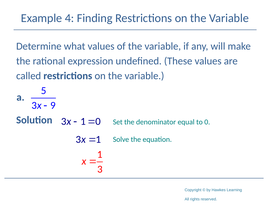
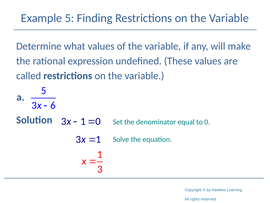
Example 4: 4 -> 5 (70, 18)
9: 9 -> 6 (53, 105)
